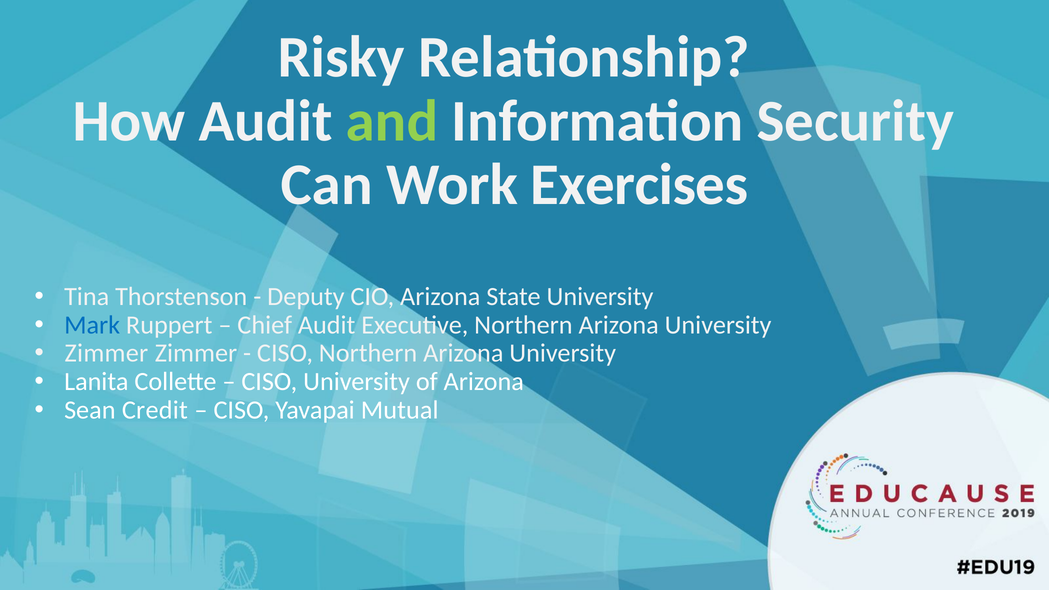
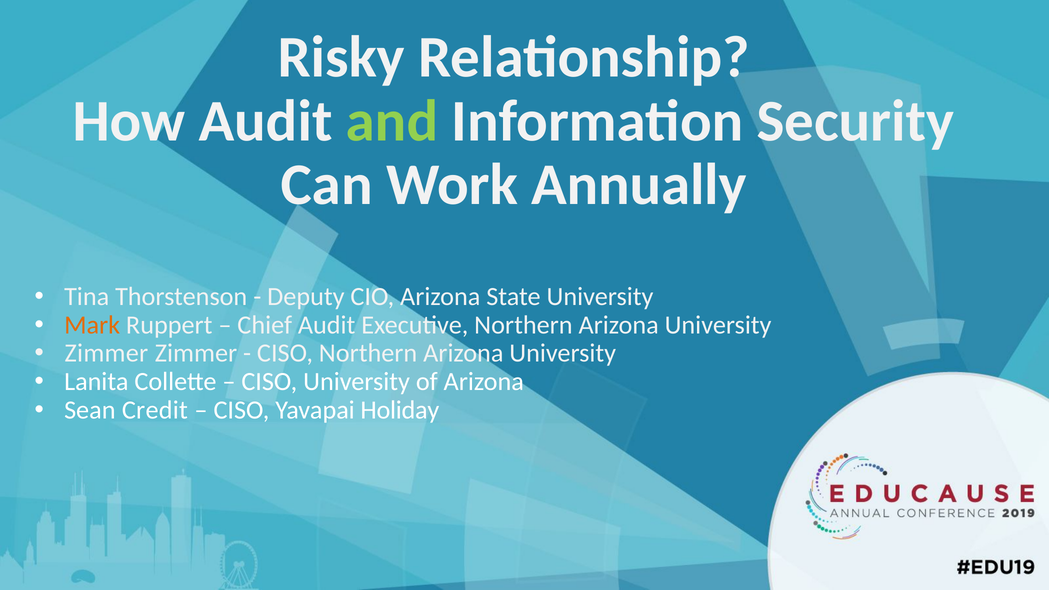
Exercises: Exercises -> Annually (639, 185)
Mark colour: blue -> orange (92, 325)
Mutual: Mutual -> Holiday (400, 410)
